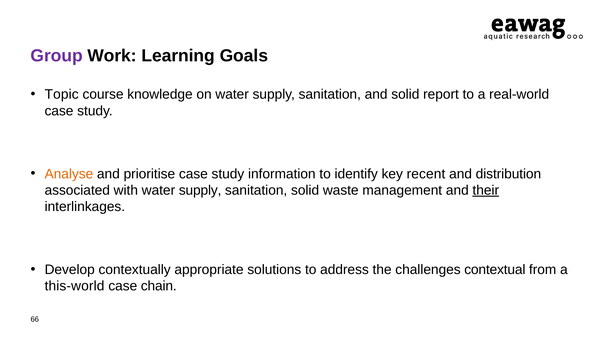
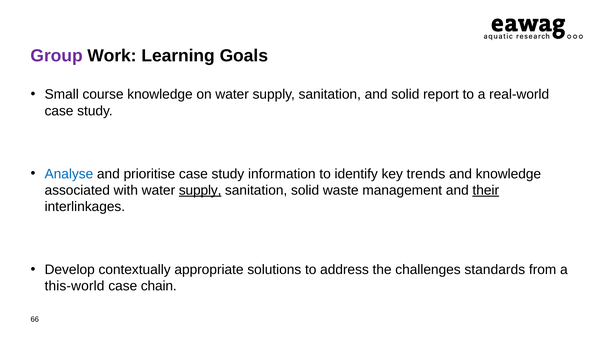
Topic: Topic -> Small (62, 94)
Analyse colour: orange -> blue (69, 173)
recent: recent -> trends (426, 173)
and distribution: distribution -> knowledge (508, 173)
supply underline: none -> present (200, 190)
contextual: contextual -> standards (495, 269)
